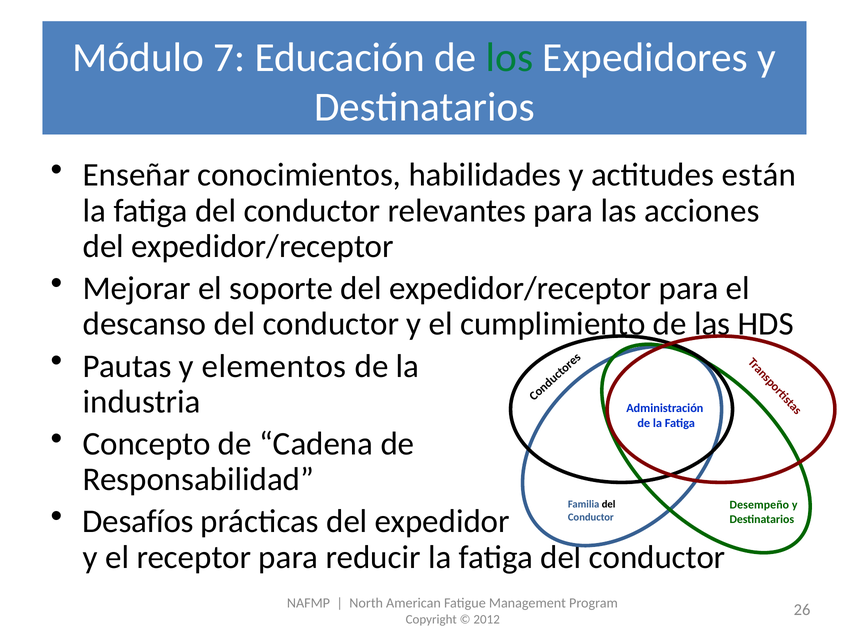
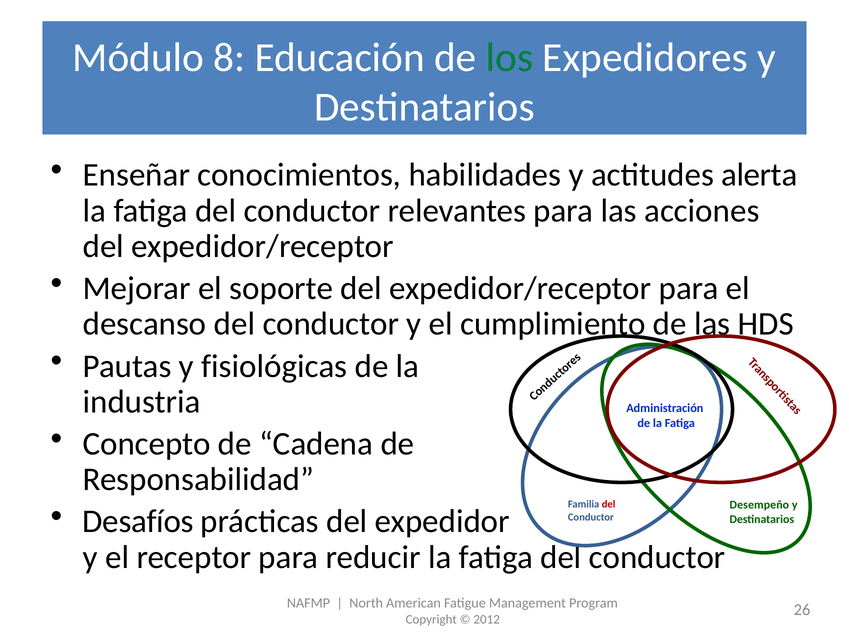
7: 7 -> 8 (229, 57)
están: están -> alerta (759, 175)
elementos: elementos -> fisiológicas (274, 366)
del colour: black -> red (609, 504)
